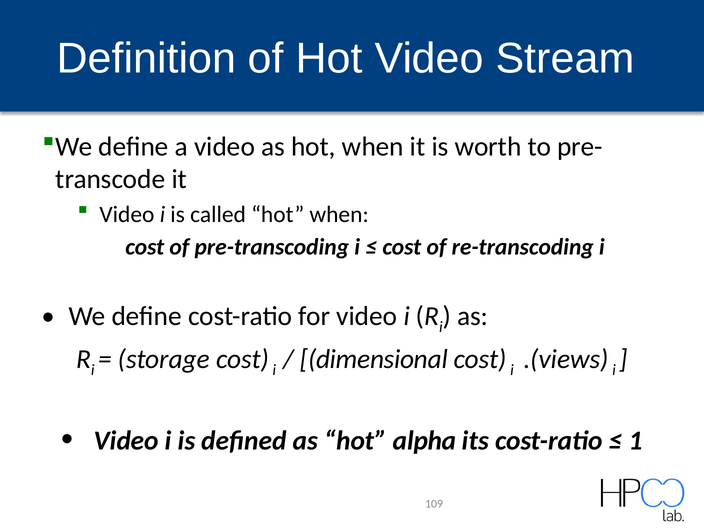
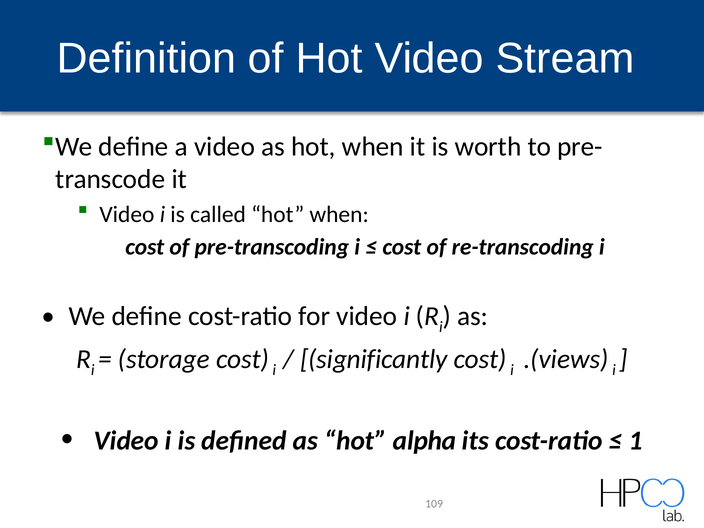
dimensional: dimensional -> significantly (374, 359)
